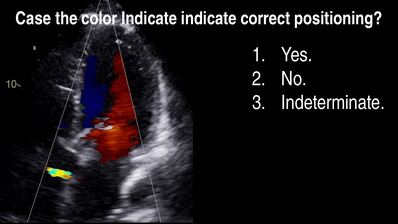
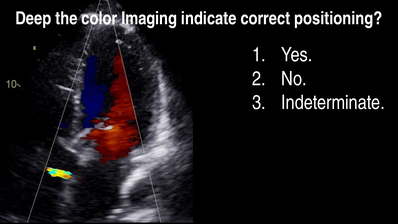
Case: Case -> Deep (33, 19)
color Indicate: Indicate -> Imaging (149, 19)
